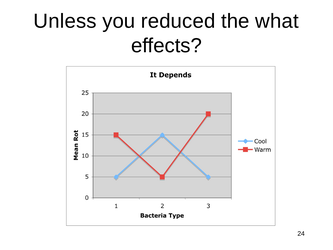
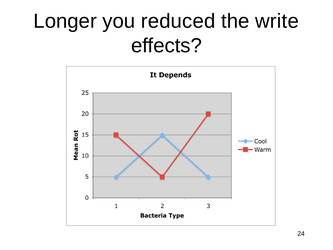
Unless: Unless -> Longer (65, 21)
what: what -> write (277, 21)
